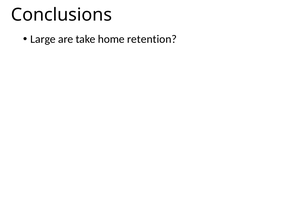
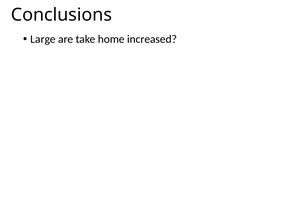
retention: retention -> increased (152, 39)
